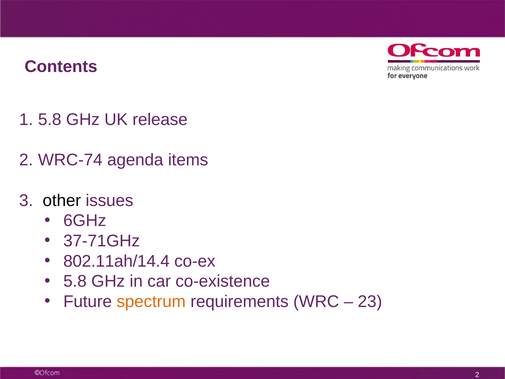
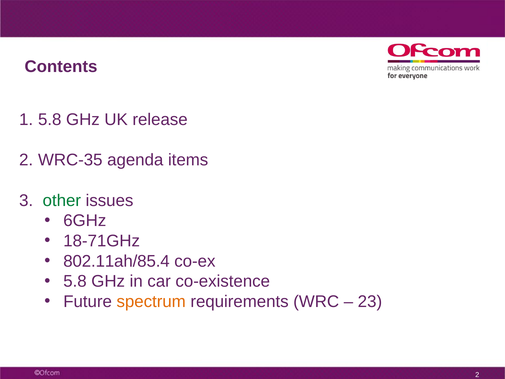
WRC-74: WRC-74 -> WRC-35 (70, 160)
other colour: black -> green (62, 200)
37-71GHz: 37-71GHz -> 18-71GHz (102, 241)
802.11ah/14.4: 802.11ah/14.4 -> 802.11ah/85.4 (116, 261)
